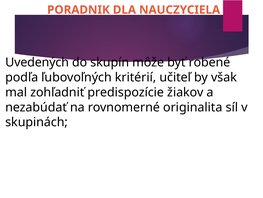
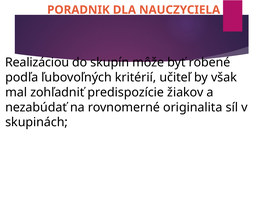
Uvedených: Uvedených -> Realizáciou (37, 62)
